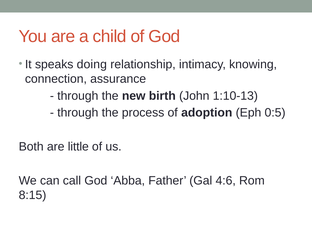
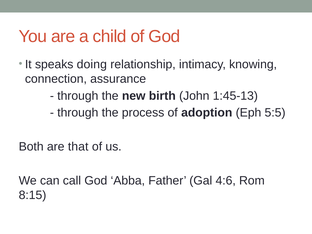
1:10-13: 1:10-13 -> 1:45-13 (235, 96)
0:5: 0:5 -> 5:5 (275, 113)
little: little -> that (78, 147)
